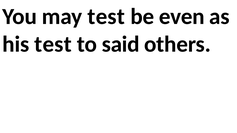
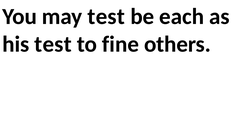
even: even -> each (182, 17)
said: said -> fine (121, 44)
